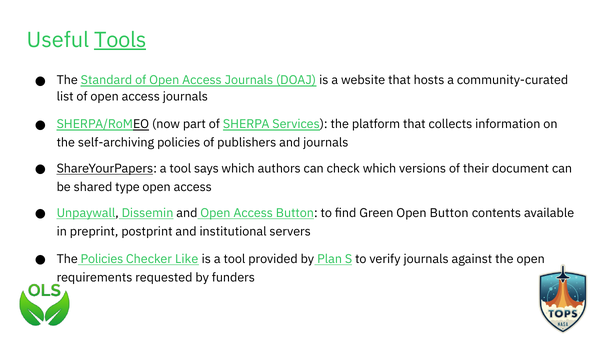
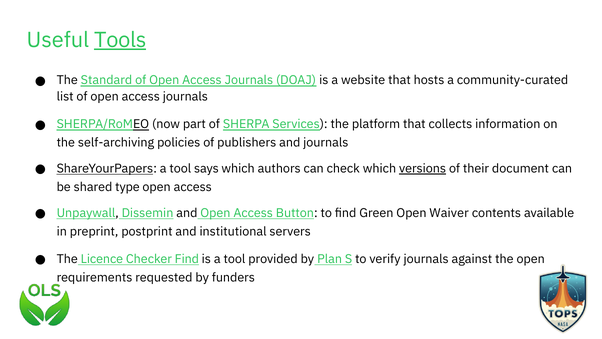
versions underline: none -> present (423, 168)
Open Button: Button -> Waiver (449, 213)
The Policies: Policies -> Licence (102, 259)
Checker Like: Like -> Find (187, 259)
